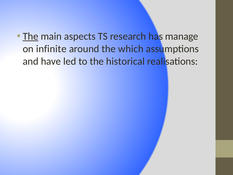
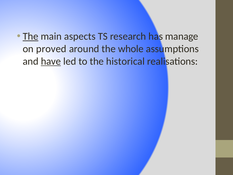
infinite: infinite -> proved (51, 49)
which: which -> whole (131, 49)
have underline: none -> present (51, 61)
